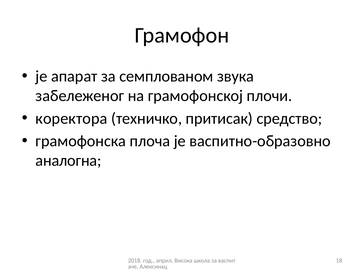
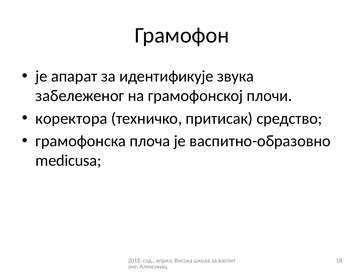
семплованом: семплованом -> идентификује (166, 76)
aнaлoгна: aнaлoгна -> medicusa (68, 161)
